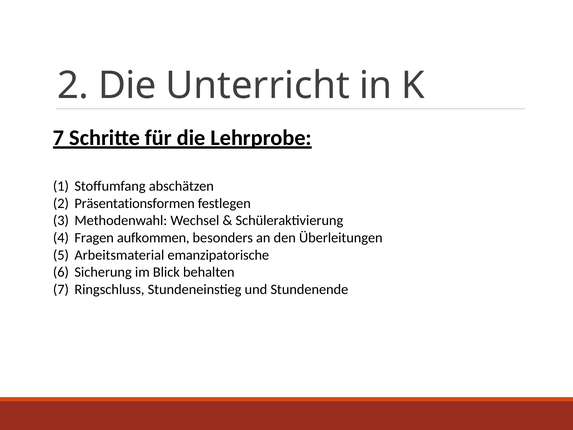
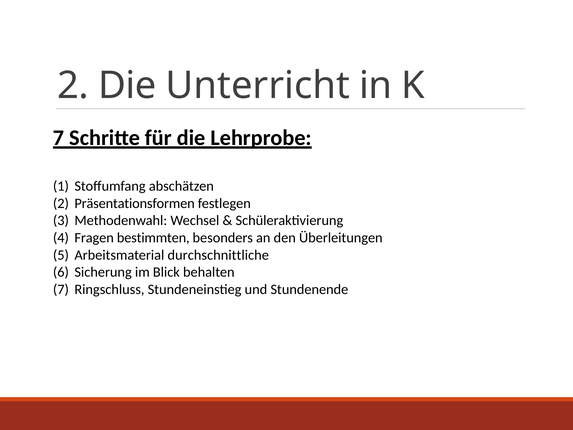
aufkommen: aufkommen -> bestimmten (153, 238)
emanzipatorische: emanzipatorische -> durchschnittliche (218, 255)
